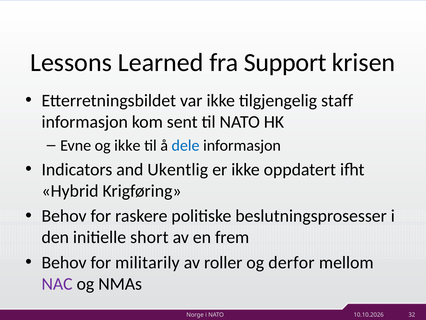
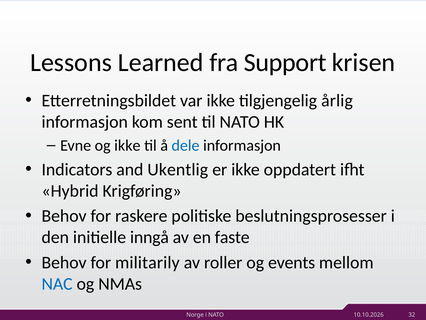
staff: staff -> årlig (337, 100)
short: short -> inngå (149, 237)
frem: frem -> faste (232, 237)
derfor: derfor -> events (292, 262)
NAC colour: purple -> blue (57, 283)
